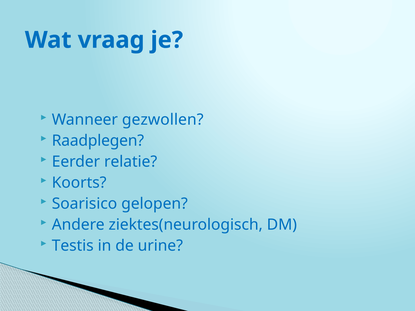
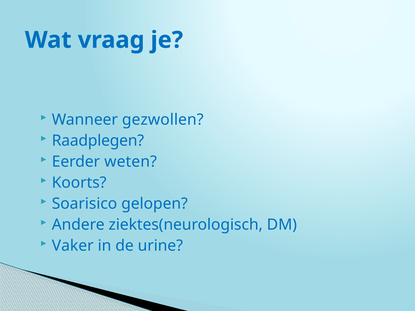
relatie: relatie -> weten (131, 162)
Testis: Testis -> Vaker (73, 246)
